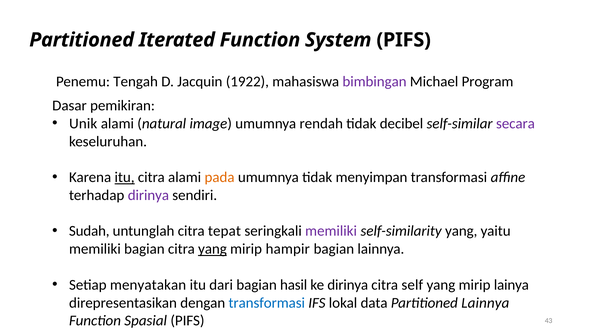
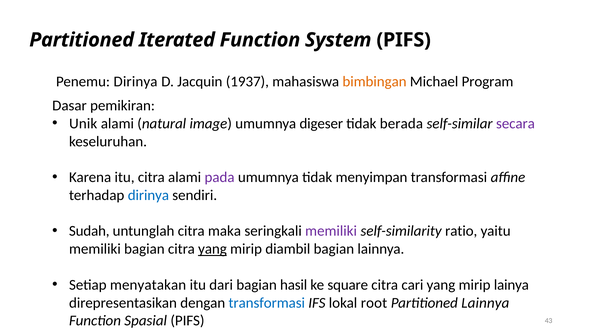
Penemu Tengah: Tengah -> Dirinya (136, 82)
1922: 1922 -> 1937 (247, 82)
bimbingan colour: purple -> orange (375, 82)
rendah: rendah -> digeser (321, 124)
decibel: decibel -> berada (401, 124)
itu underline: present -> none (125, 178)
pada colour: orange -> purple (220, 178)
dirinya colour: purple -> blue (148, 195)
tepat: tepat -> maka (224, 231)
self-similarity yang: yang -> ratio (461, 231)
hampir: hampir -> diambil (288, 249)
ke dirinya: dirinya -> square (348, 285)
self: self -> cari (412, 285)
data: data -> root (374, 303)
